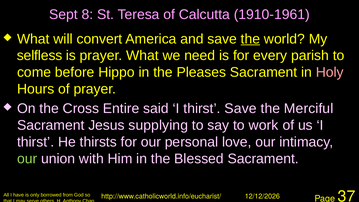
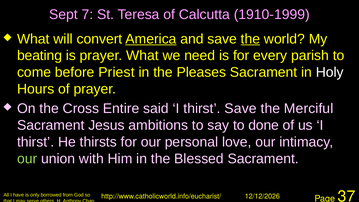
8: 8 -> 7 (87, 14)
1910-1961: 1910-1961 -> 1910-1999 (272, 14)
America underline: none -> present (151, 39)
selfless: selfless -> beating (40, 56)
Hippo: Hippo -> Priest (116, 72)
Holy colour: pink -> white (330, 72)
supplying: supplying -> ambitions (158, 125)
work: work -> done (264, 125)
